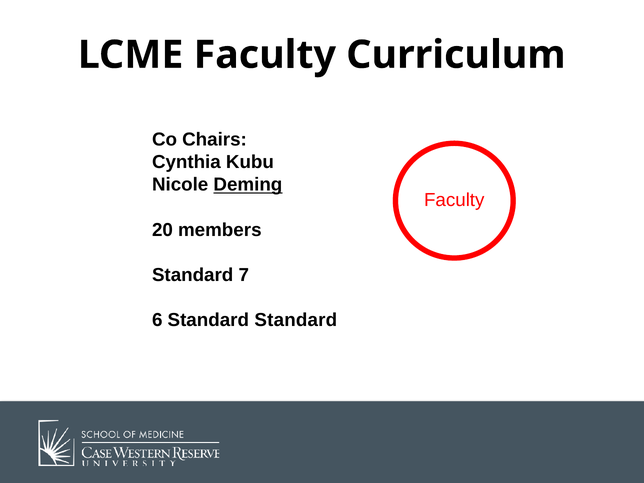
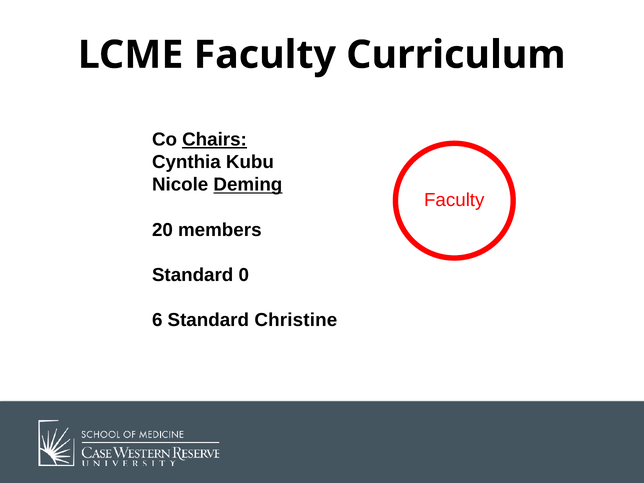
Chairs underline: none -> present (215, 140)
7: 7 -> 0 (244, 275)
Standard Standard: Standard -> Christine (296, 320)
